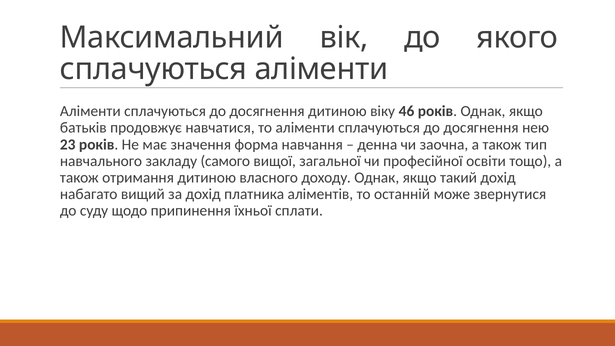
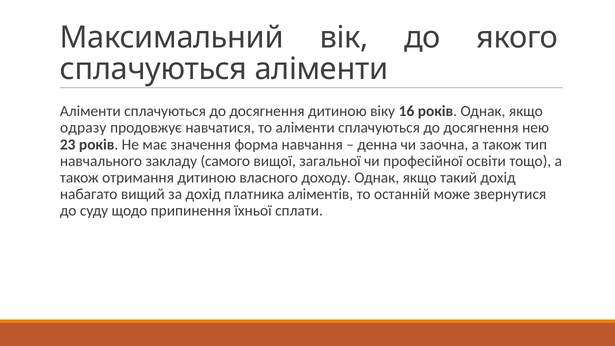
46: 46 -> 16 (407, 111)
батьків: батьків -> одразу (83, 128)
